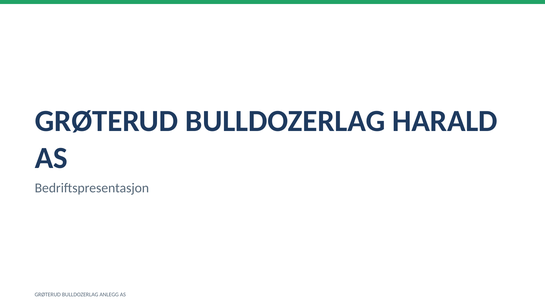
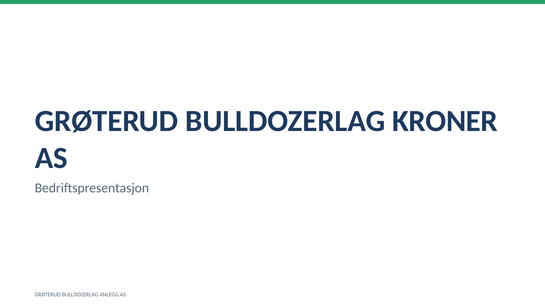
HARALD: HARALD -> KRONER (445, 121)
